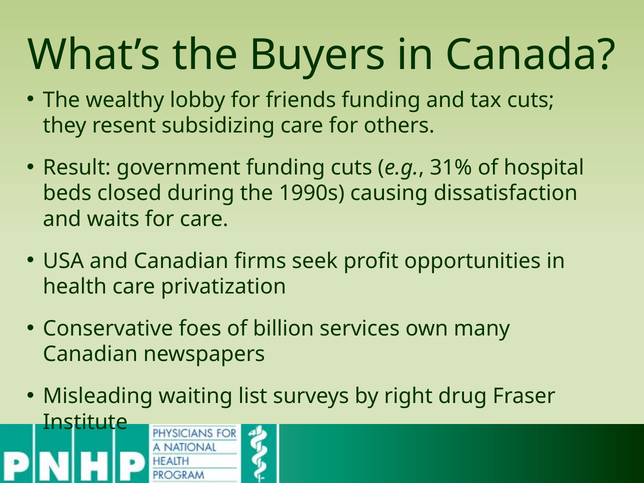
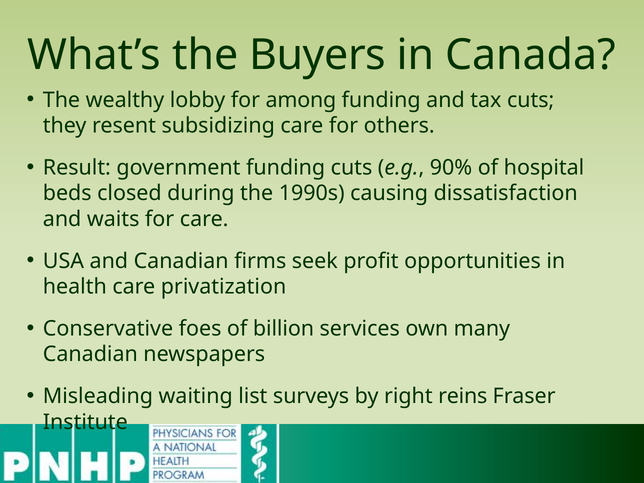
friends: friends -> among (301, 100)
31%: 31% -> 90% (451, 168)
drug: drug -> reins (463, 396)
